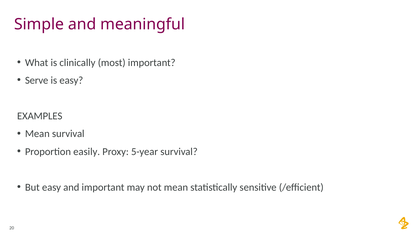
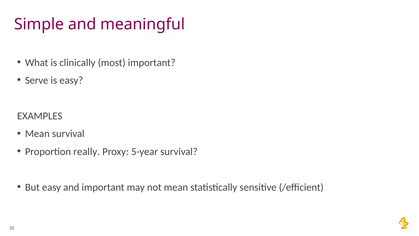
easily: easily -> really (87, 151)
